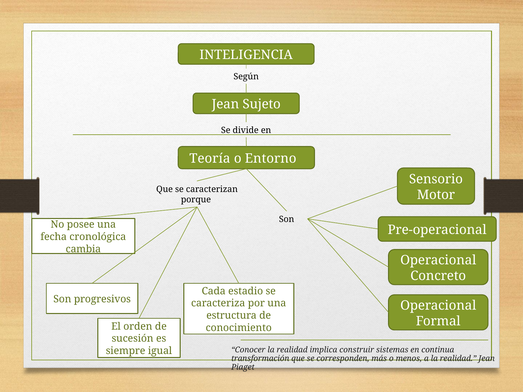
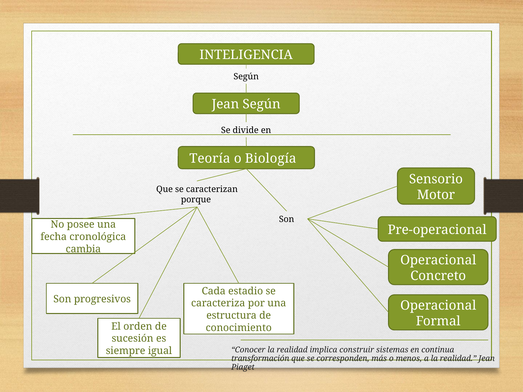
Jean Sujeto: Sujeto -> Según (262, 104)
Entorno: Entorno -> Biología (271, 159)
